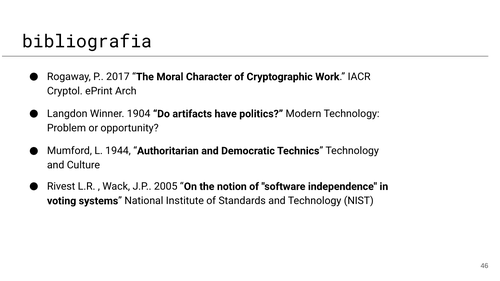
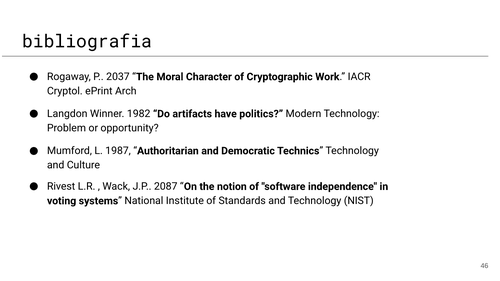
2017: 2017 -> 2037 (118, 77)
1904: 1904 -> 1982 (139, 114)
1944: 1944 -> 1987 (118, 151)
2005: 2005 -> 2087 (166, 187)
